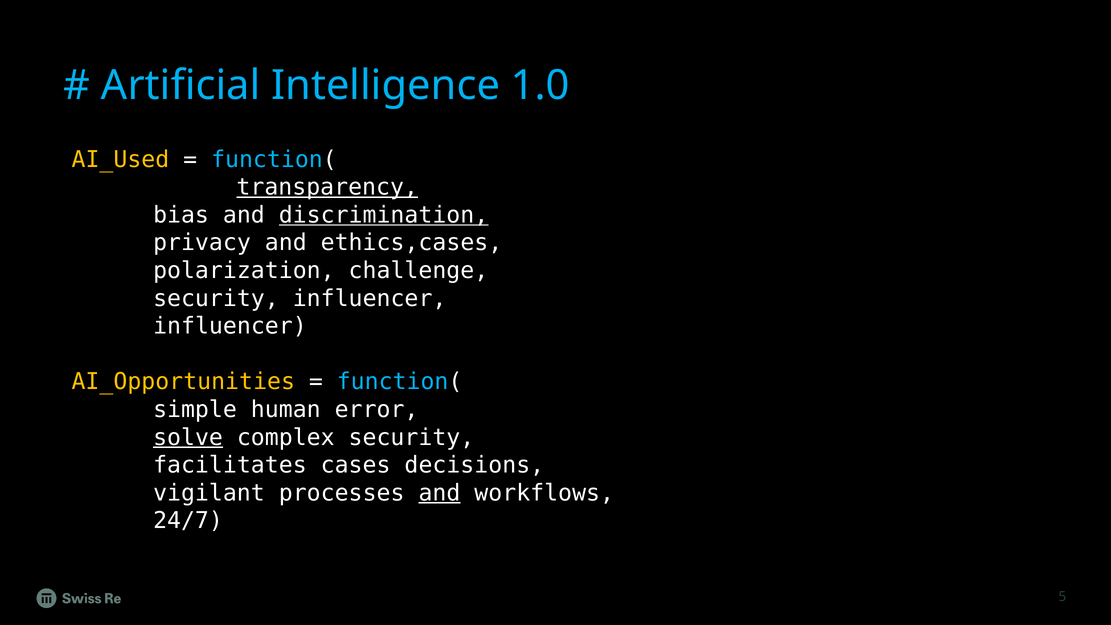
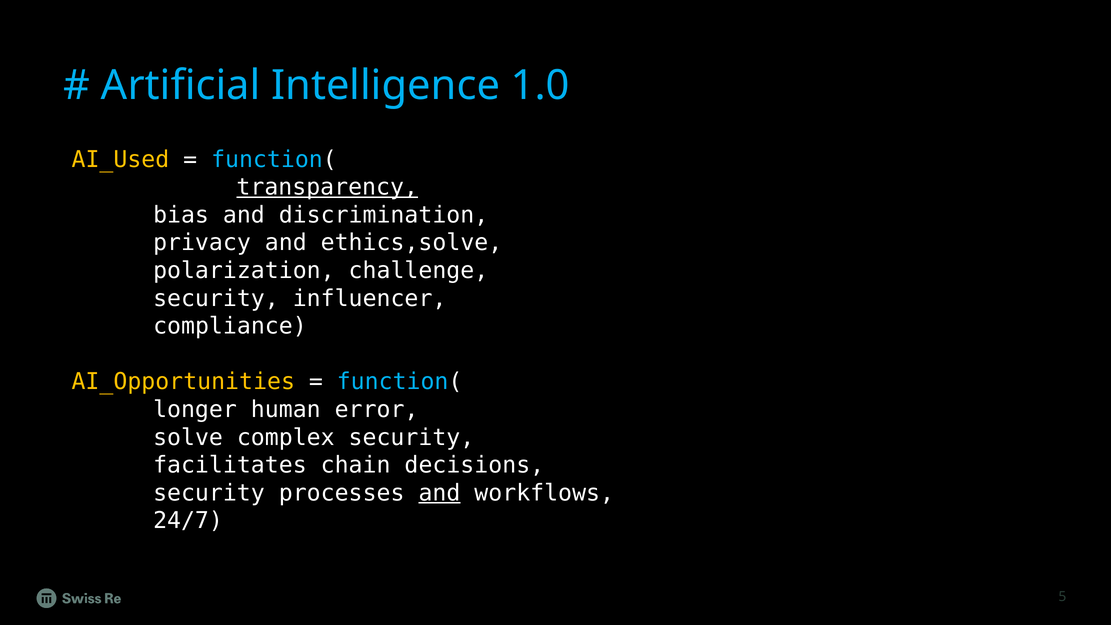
discrimination underline: present -> none (383, 215)
ethics,cases: ethics,cases -> ethics,solve (411, 243)
influencer: influencer -> compliance (230, 326)
simple: simple -> longer (195, 410)
solve underline: present -> none (188, 437)
cases: cases -> chain (356, 465)
vigilant: vigilant -> security (209, 493)
